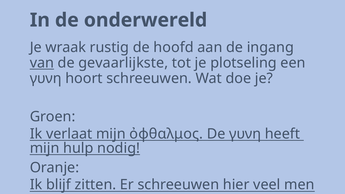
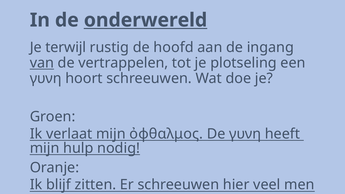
onderwereld underline: none -> present (146, 20)
wraak: wraak -> terwijl (66, 47)
gevaarlijkste: gevaarlijkste -> vertrappelen (123, 63)
